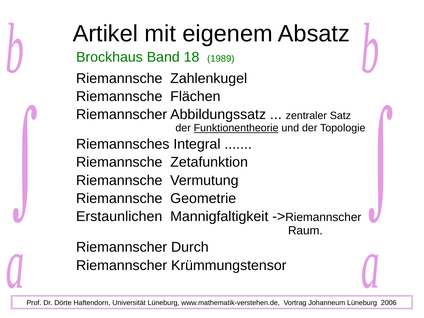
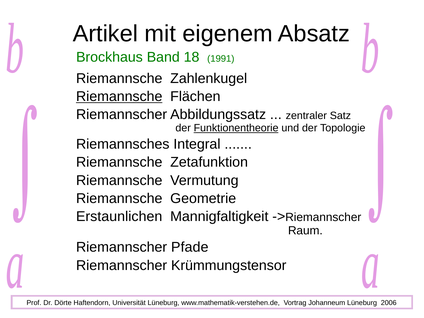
1989: 1989 -> 1991 (221, 59)
Riemannsche underline: none -> present (119, 97)
Durch: Durch -> Pfade (190, 247)
